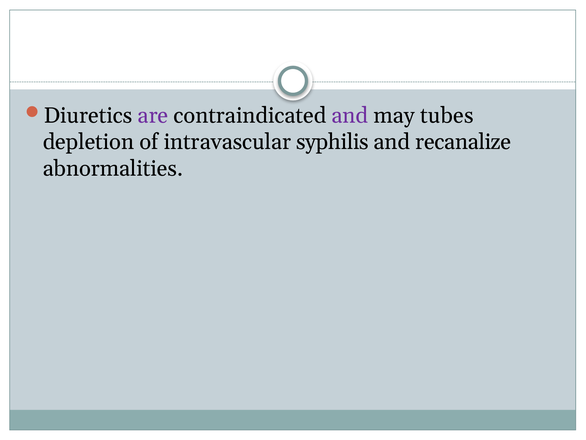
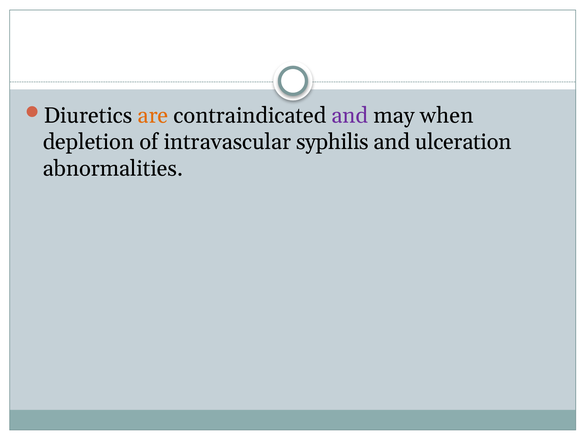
are colour: purple -> orange (153, 115)
tubes: tubes -> when (447, 115)
recanalize: recanalize -> ulceration (463, 142)
